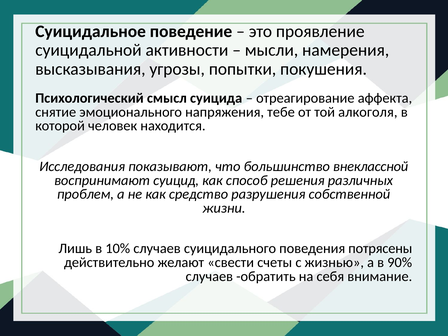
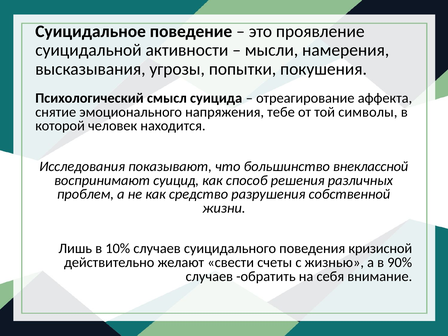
алкоголя: алкоголя -> символы (368, 112)
потрясены: потрясены -> кризисной (380, 249)
